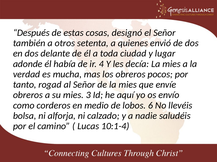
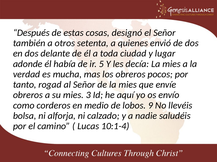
4: 4 -> 5 (101, 64)
6: 6 -> 9 (151, 106)
